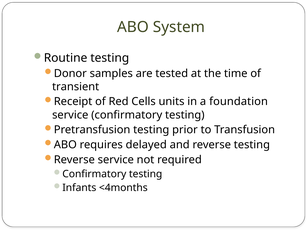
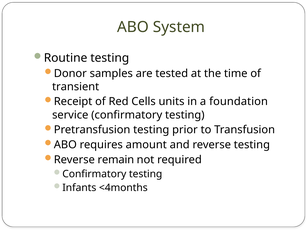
delayed: delayed -> amount (146, 145)
Reverse service: service -> remain (116, 160)
